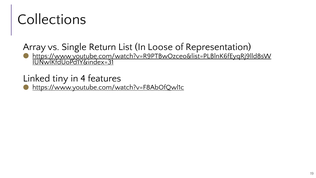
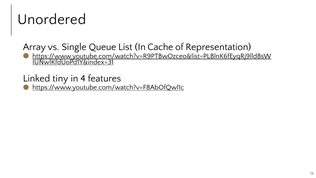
Collections: Collections -> Unordered (52, 19)
Return: Return -> Queue (102, 47)
Loose: Loose -> Cache (160, 47)
